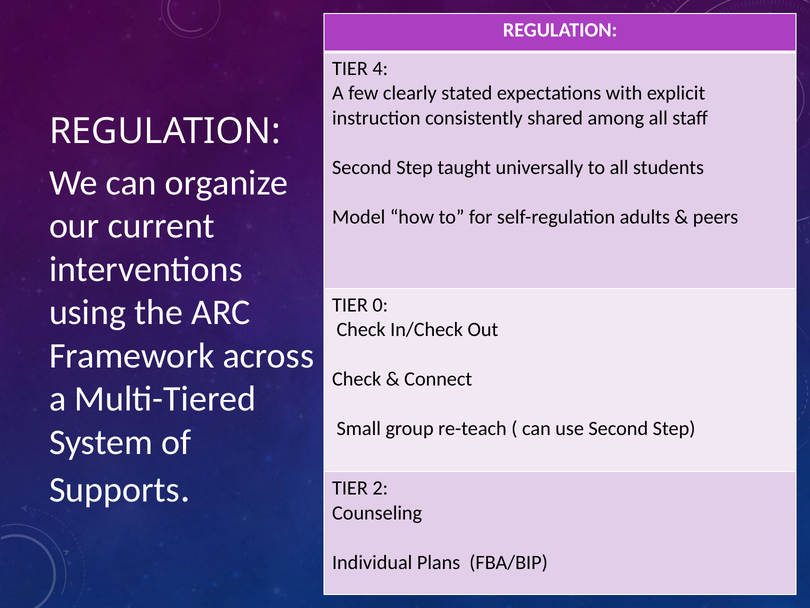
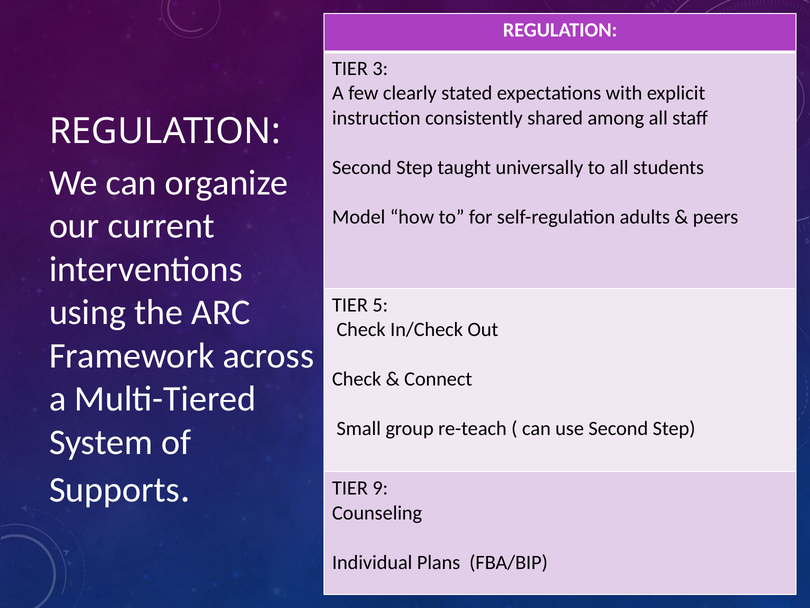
4: 4 -> 3 (380, 68)
0: 0 -> 5 (380, 305)
2: 2 -> 9 (380, 488)
